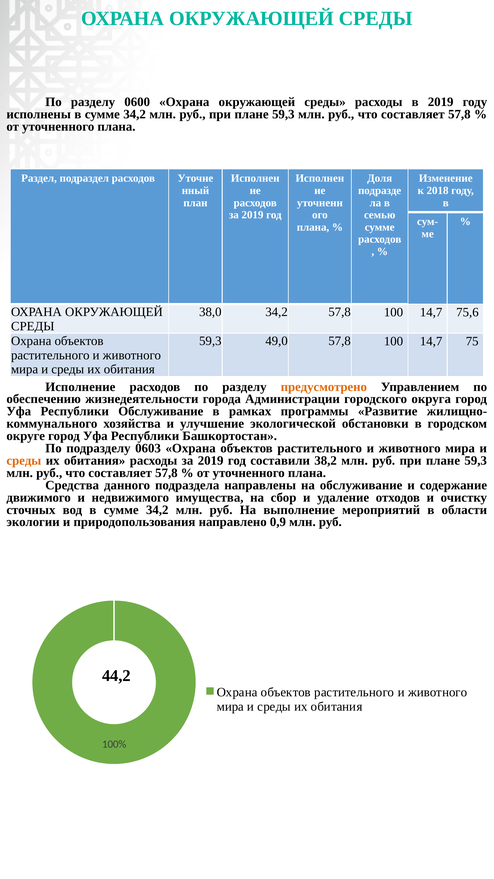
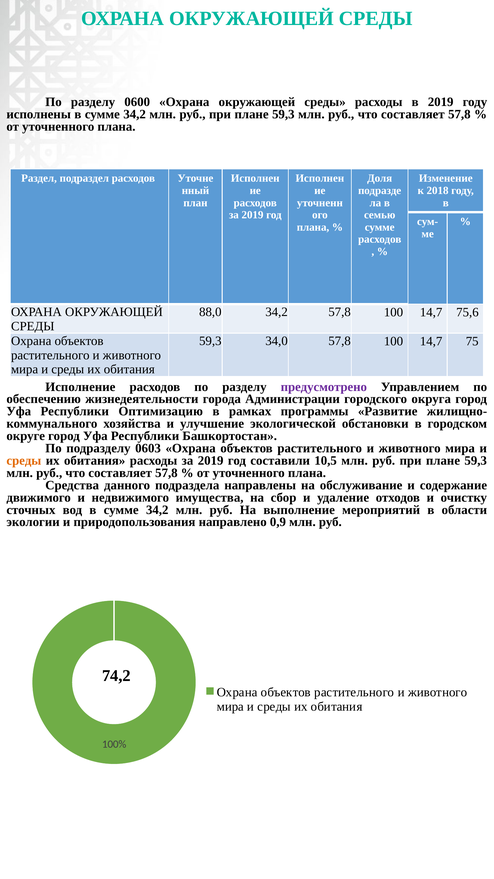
38,0: 38,0 -> 88,0 (210, 312)
49,0: 49,0 -> 34,0 (277, 341)
предусмотрено colour: orange -> purple (324, 386)
Республики Обслуживание: Обслуживание -> Оптимизацию (161, 411)
38,2: 38,2 -> 10,5 (326, 460)
44,2: 44,2 -> 74,2 (116, 675)
